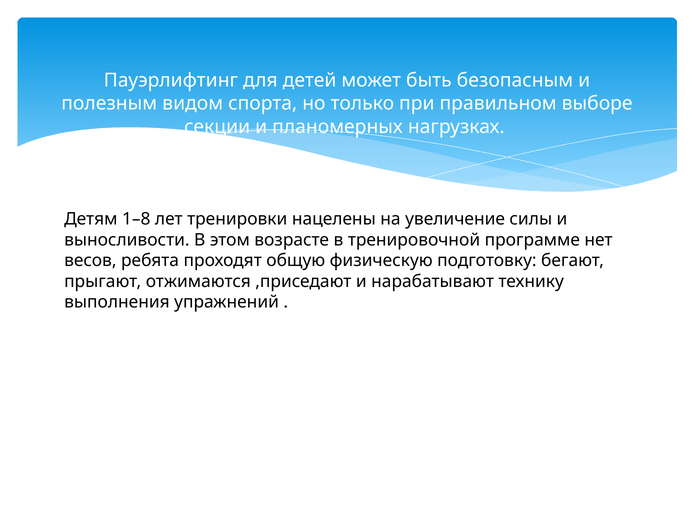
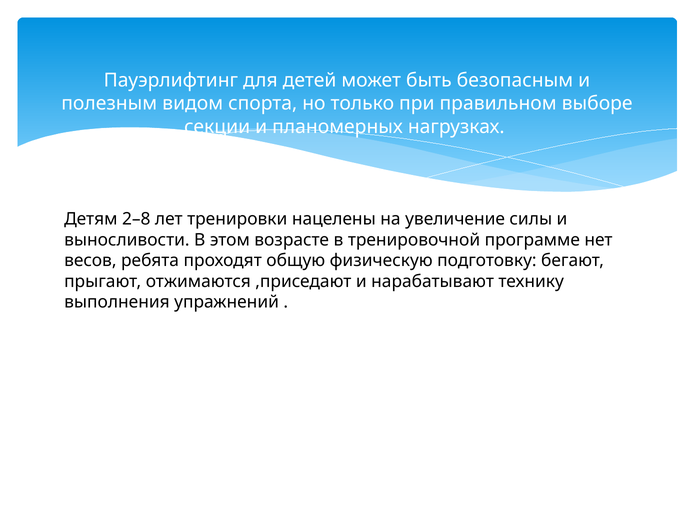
1–8: 1–8 -> 2–8 (136, 219)
